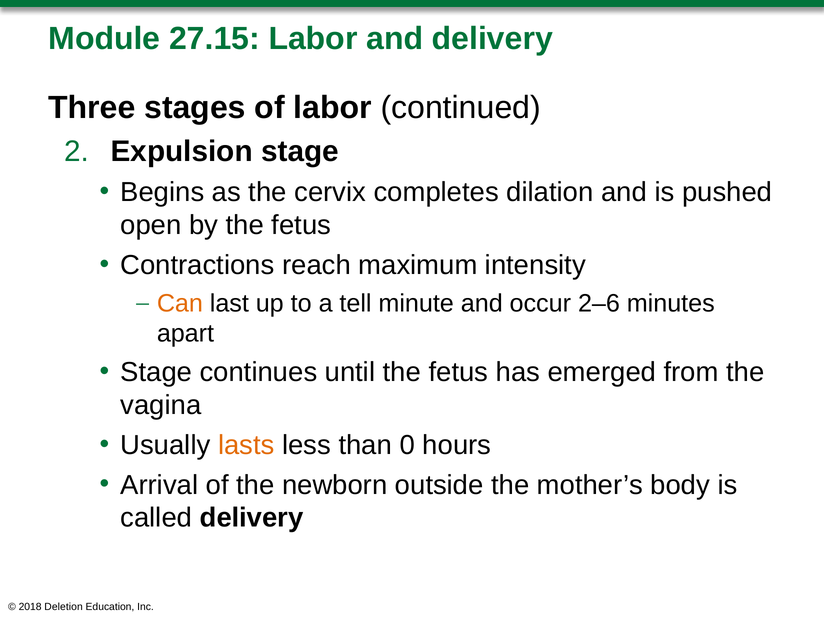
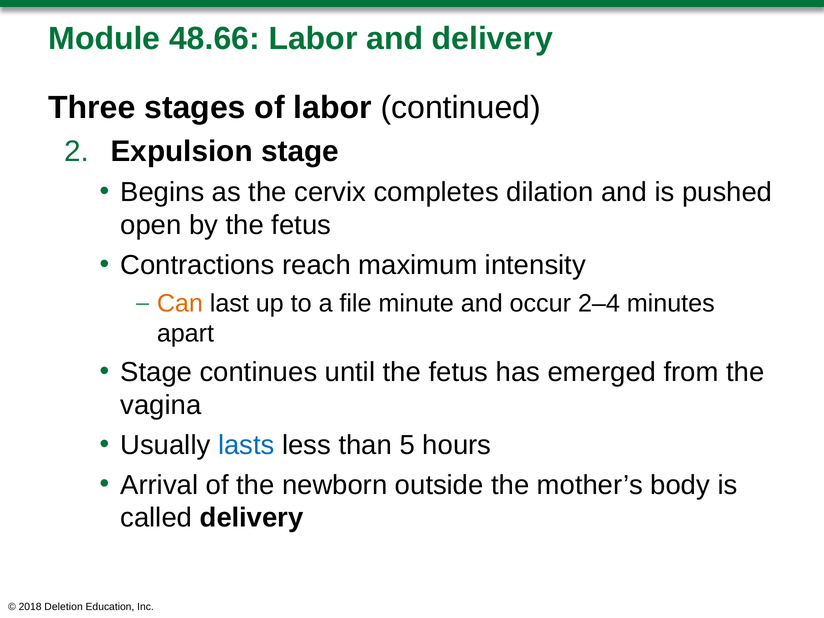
27.15: 27.15 -> 48.66 (214, 39)
tell: tell -> file (356, 303)
2–6: 2–6 -> 2–4 (599, 303)
lasts colour: orange -> blue (246, 445)
0: 0 -> 5 (407, 445)
